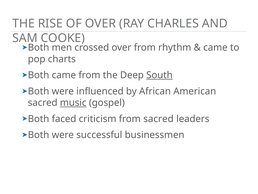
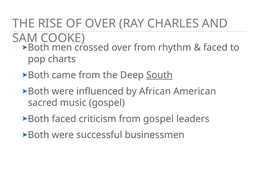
came: came -> faced (215, 48)
music underline: present -> none (73, 103)
from sacred: sacred -> gospel (158, 119)
